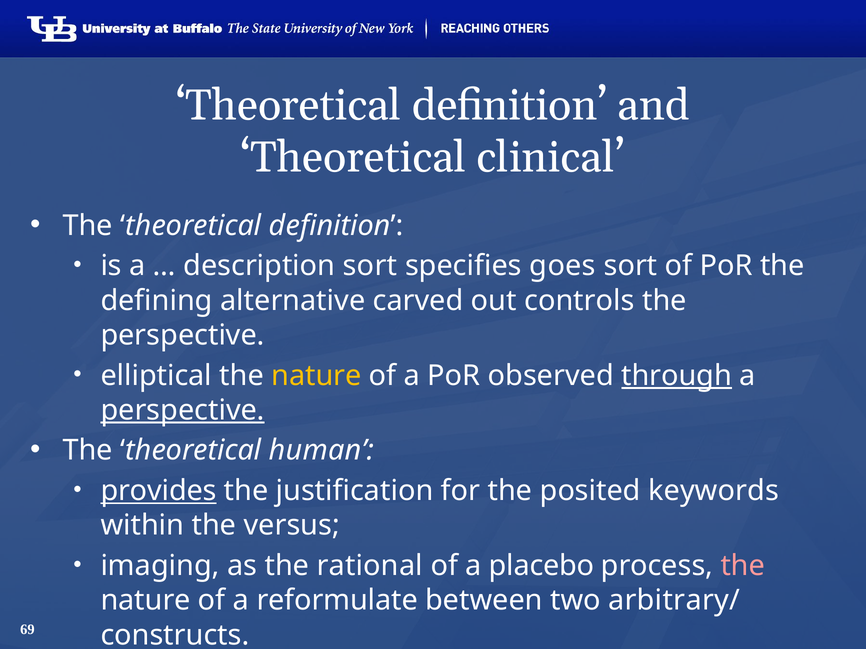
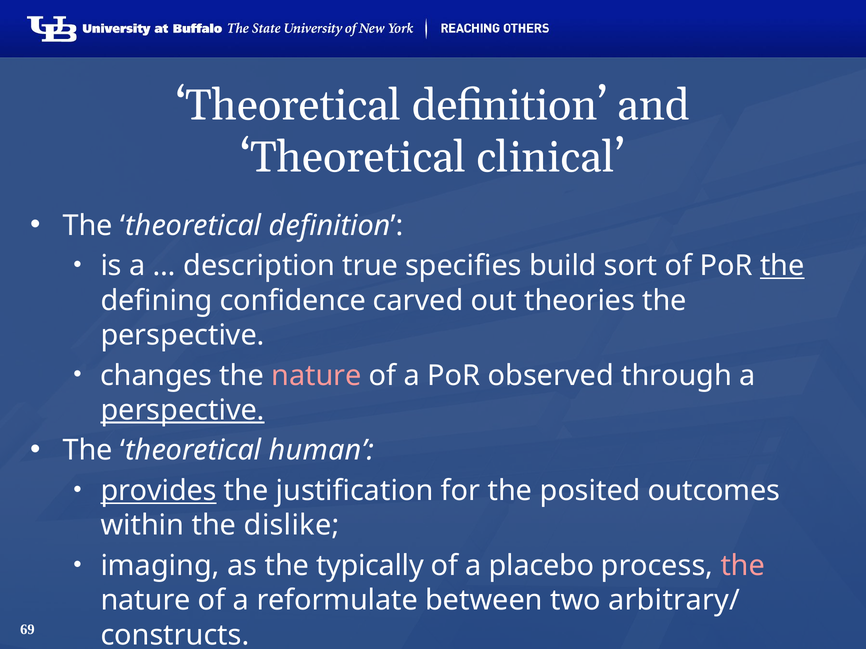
description sort: sort -> true (370, 266)
goes: goes -> build (563, 266)
the underline: none -> present (782, 266)
alternative: alternative -> confidence (293, 301)
controls: controls -> theories (580, 301)
elliptical: elliptical -> changes (156, 376)
nature colour: yellow -> pink (316, 376)
through underline: present -> none (677, 376)
keywords: keywords -> outcomes (714, 491)
versus: versus -> dislike (292, 526)
rational: rational -> typically (370, 566)
